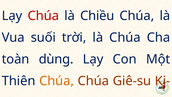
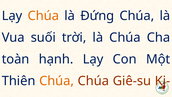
Chúa colour: red -> orange (43, 16)
Chiều: Chiều -> Đứng (97, 16)
dùng: dùng -> hạnh (56, 59)
